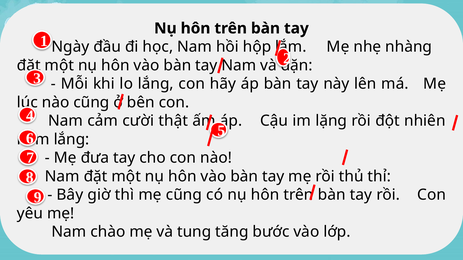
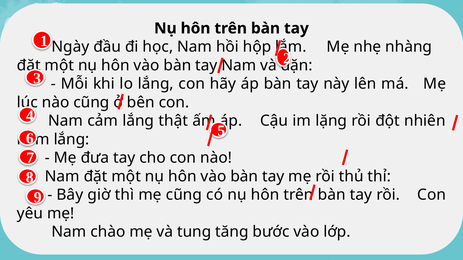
cảm cười: cười -> lắng (138, 121)
